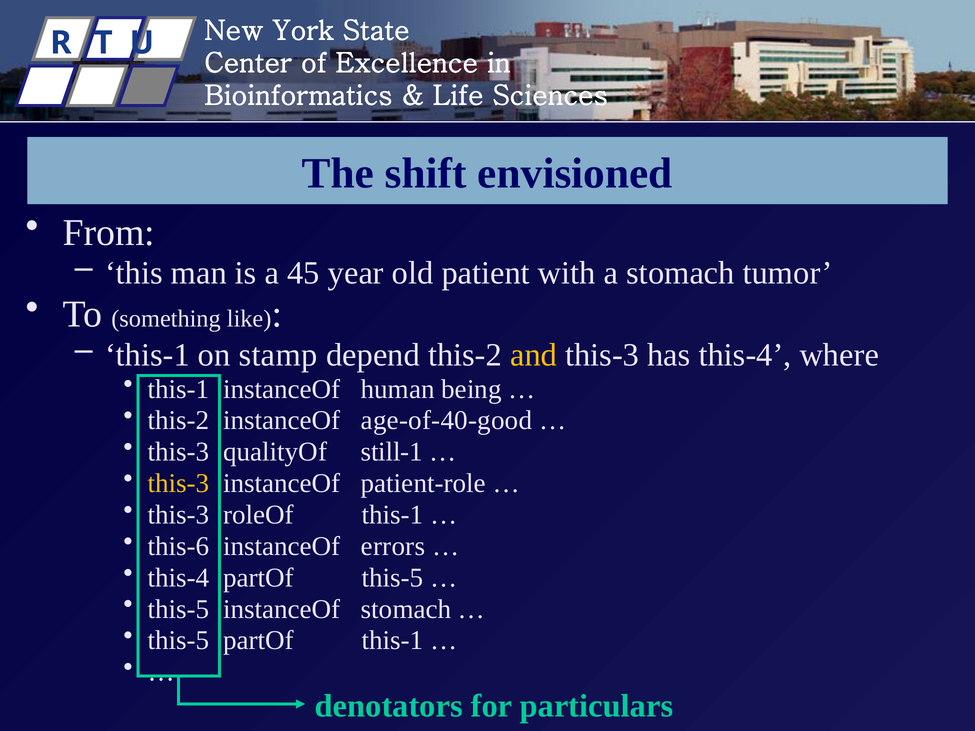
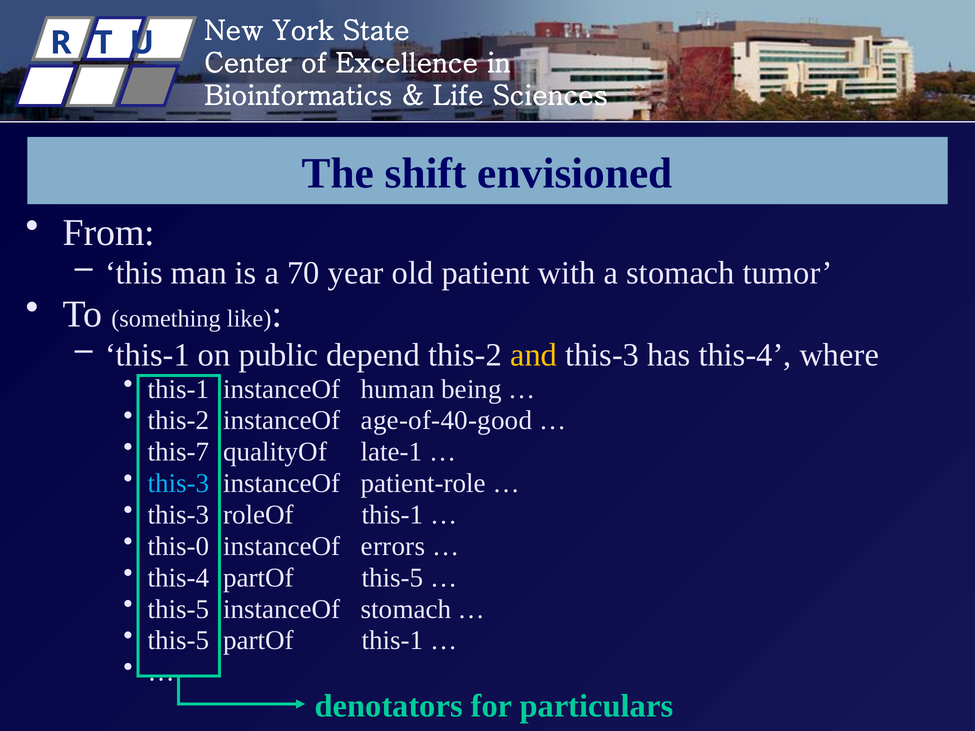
45: 45 -> 70 (303, 273)
stamp: stamp -> public (278, 355)
this-3: this-3 -> this-7 (179, 452)
still-1: still-1 -> late-1 (392, 452)
this-3 colour: yellow -> light blue (179, 484)
this-6: this-6 -> this-0 (179, 546)
